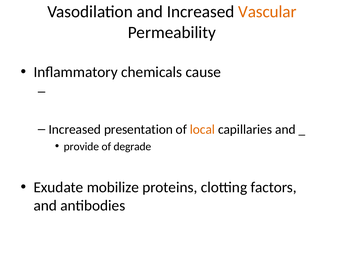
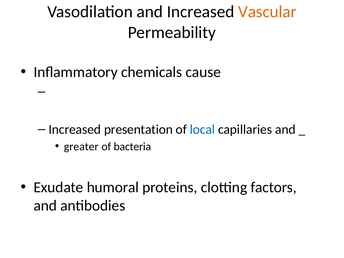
local colour: orange -> blue (202, 129)
provide: provide -> greater (81, 146)
degrade: degrade -> bacteria (132, 146)
mobilize: mobilize -> humoral (113, 187)
